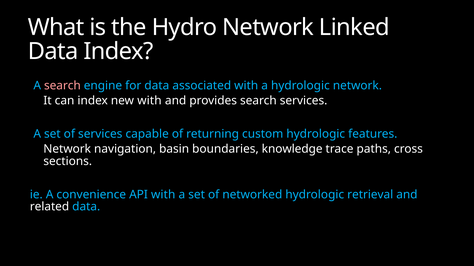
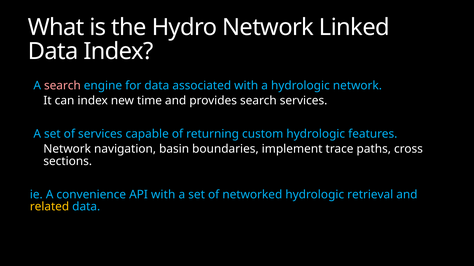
new with: with -> time (150, 101)
knowledge: knowledge -> implement (292, 149)
related colour: white -> yellow (50, 207)
